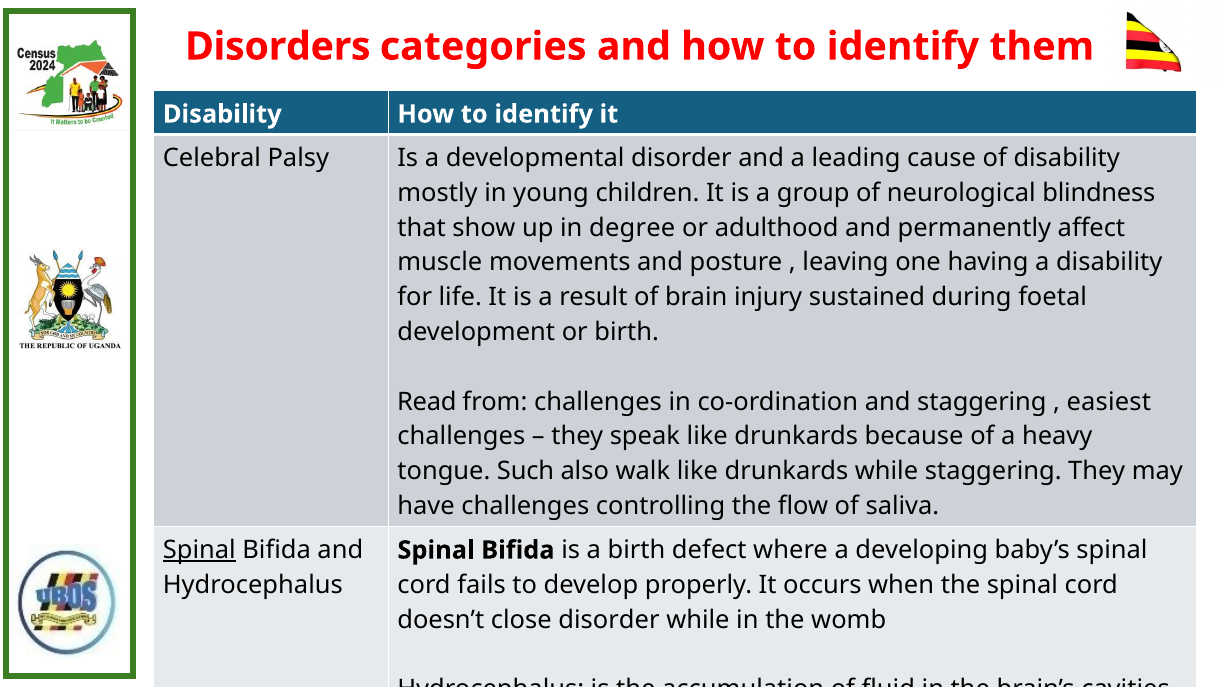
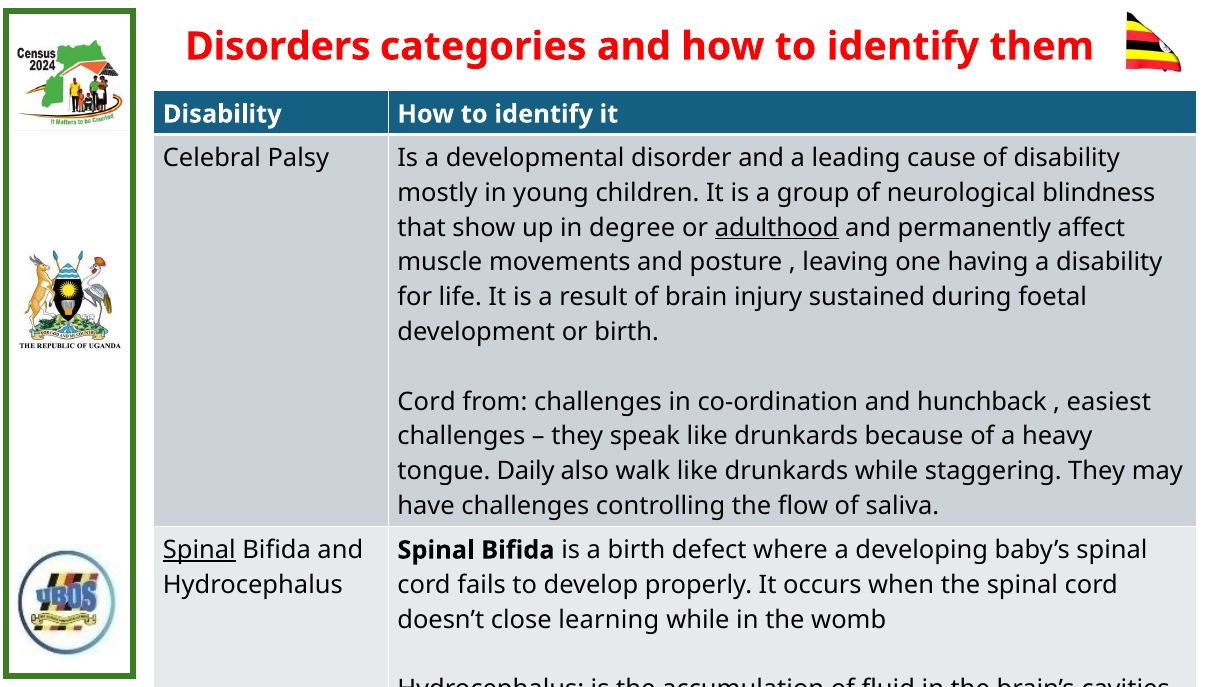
adulthood underline: none -> present (777, 228)
Read: Read -> Cord (427, 402)
and staggering: staggering -> hunchback (982, 402)
Such: Such -> Daily (526, 472)
close disorder: disorder -> learning (609, 620)
